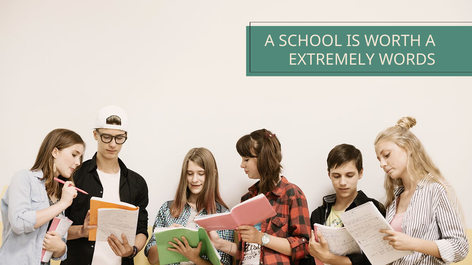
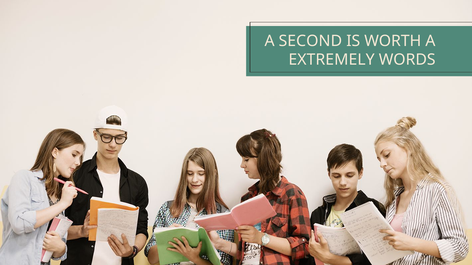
SCHOOL: SCHOOL -> SECOND (310, 41)
